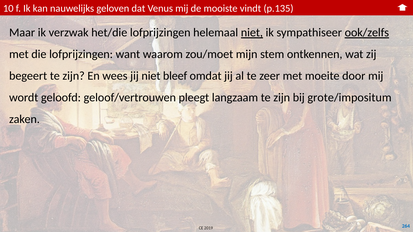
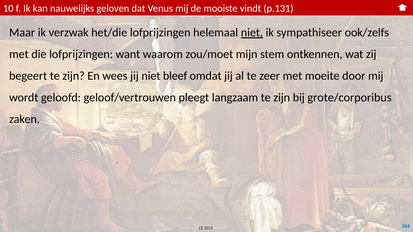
p.135: p.135 -> p.131 (278, 8)
ook/zelfs underline: present -> none (367, 33)
grote/impositum: grote/impositum -> grote/corporibus (349, 98)
